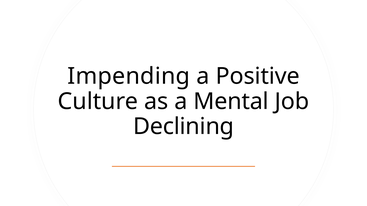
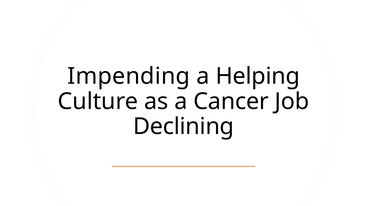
Positive: Positive -> Helping (258, 76)
Mental: Mental -> Cancer (231, 102)
